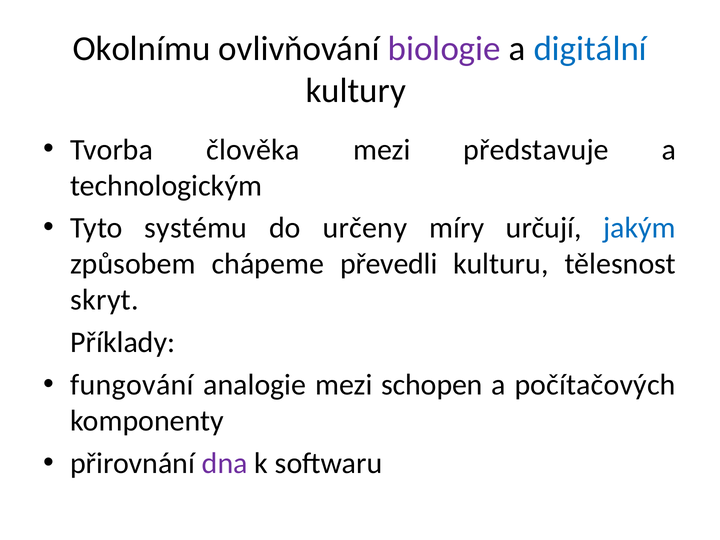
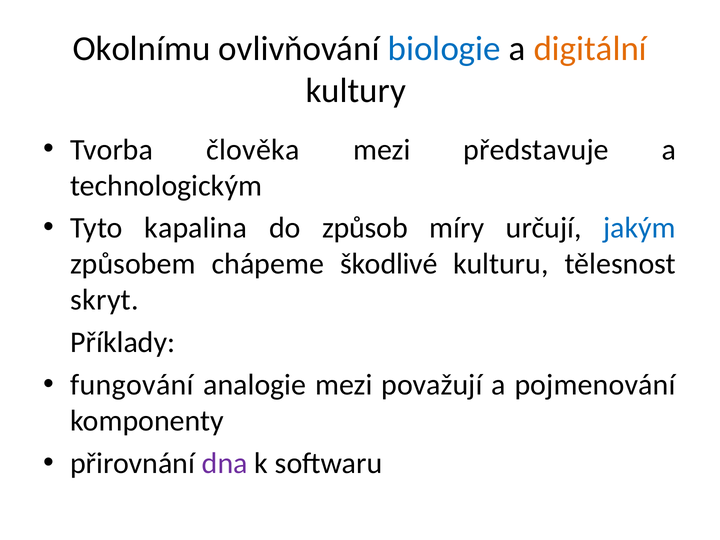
biologie colour: purple -> blue (444, 49)
digitální colour: blue -> orange (590, 49)
systému: systému -> kapalina (196, 228)
určeny: určeny -> způsob (365, 228)
převedli: převedli -> škodlivé (389, 264)
schopen: schopen -> považují (432, 385)
počítačových: počítačových -> pojmenování (595, 385)
